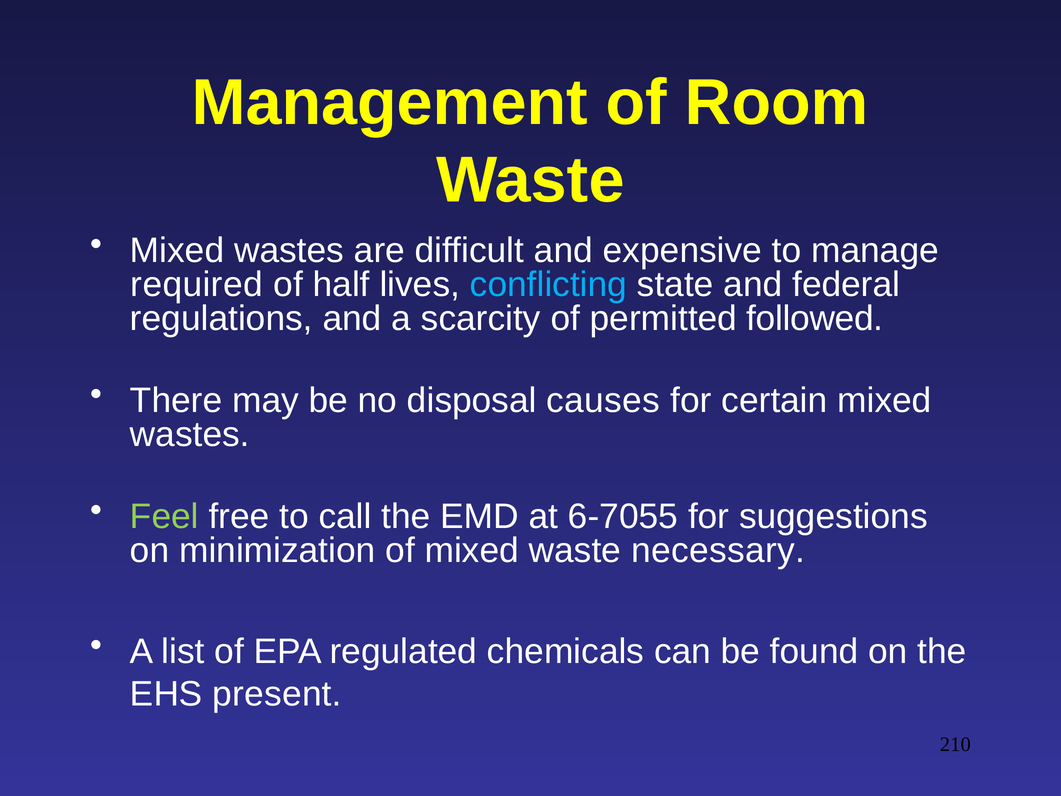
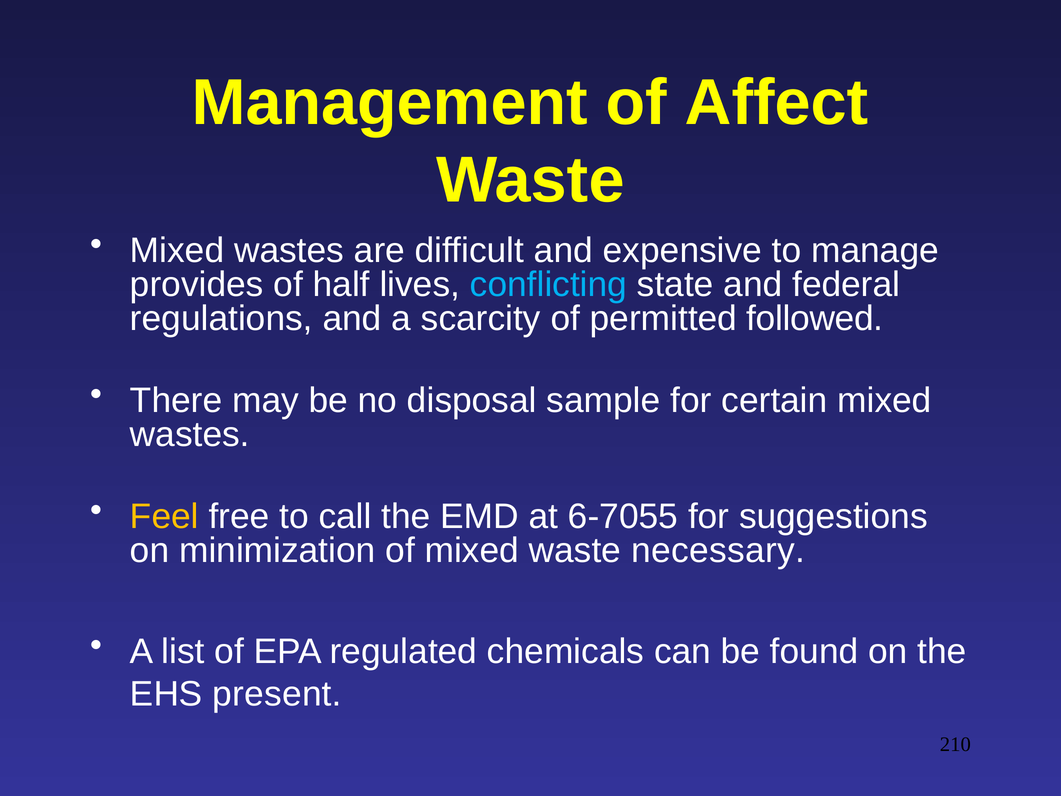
Room: Room -> Affect (777, 103)
required: required -> provides (197, 285)
causes: causes -> sample (603, 401)
Feel colour: light green -> yellow (164, 517)
